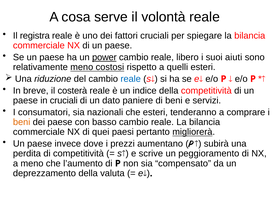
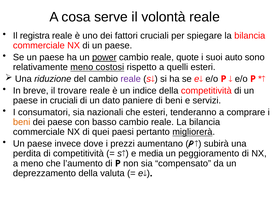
libero: libero -> quote (188, 57)
aiuti: aiuti -> auto (234, 57)
reale colour: blue -> purple (131, 79)
costerà: costerà -> trovare (72, 90)
scrive: scrive -> media (151, 153)
